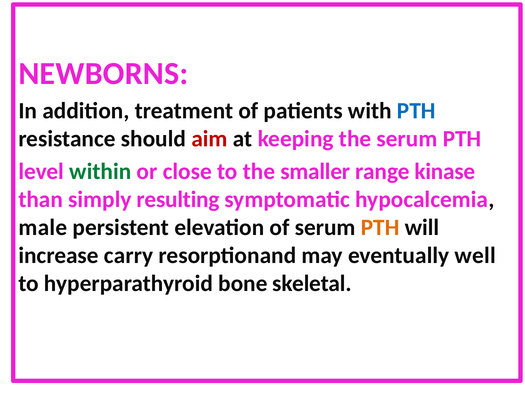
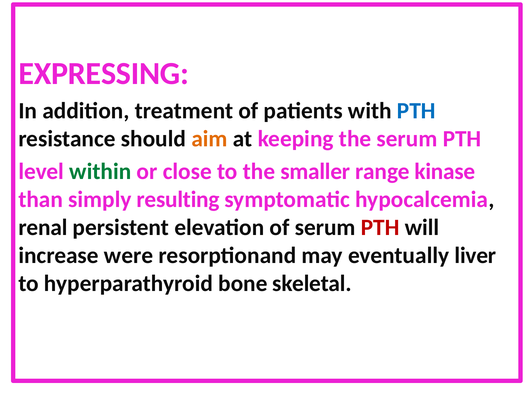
NEWBORNS: NEWBORNS -> EXPRESSING (104, 73)
aim colour: red -> orange (209, 139)
male: male -> renal (43, 227)
PTH colour: orange -> red (380, 227)
carry: carry -> were (129, 255)
well: well -> liver (475, 255)
